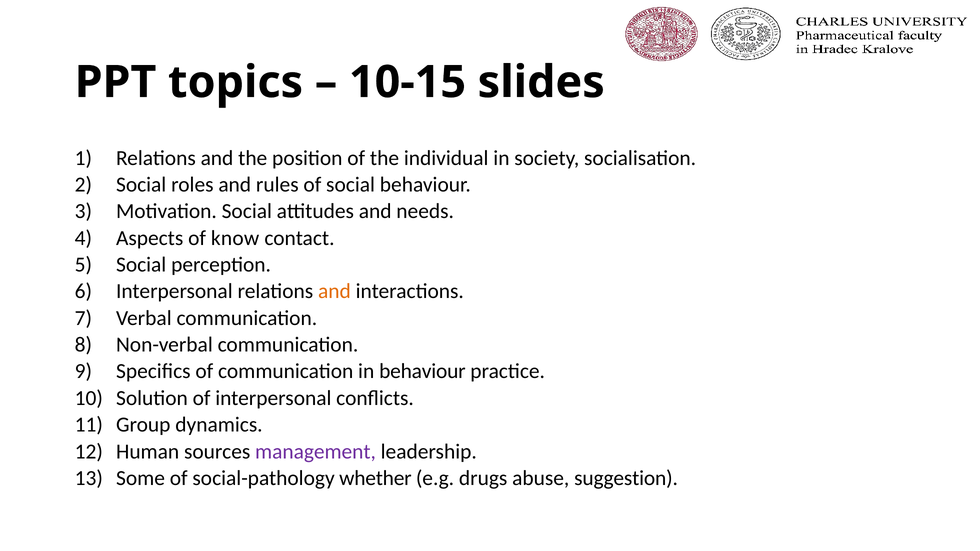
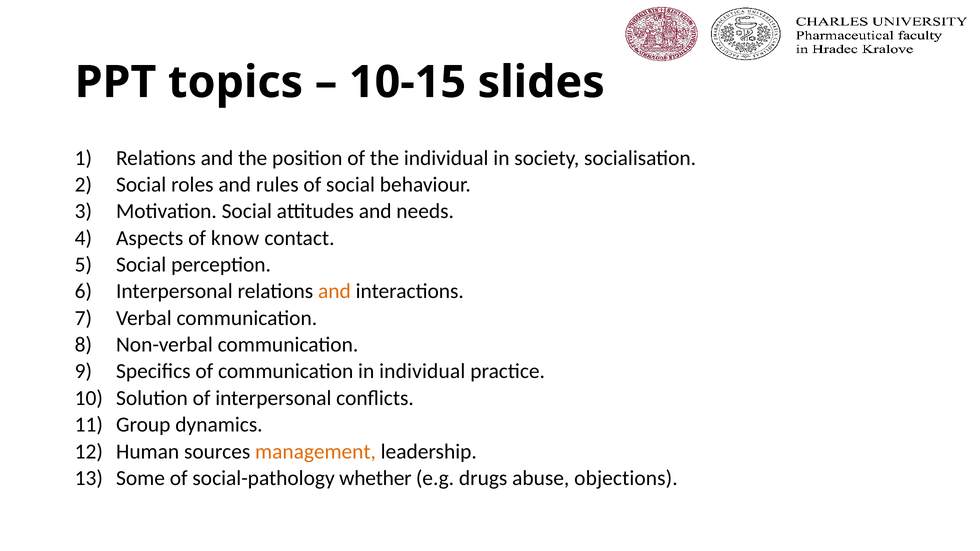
in behaviour: behaviour -> individual (422, 372)
management colour: purple -> orange (316, 452)
suggestion: suggestion -> objections (626, 478)
